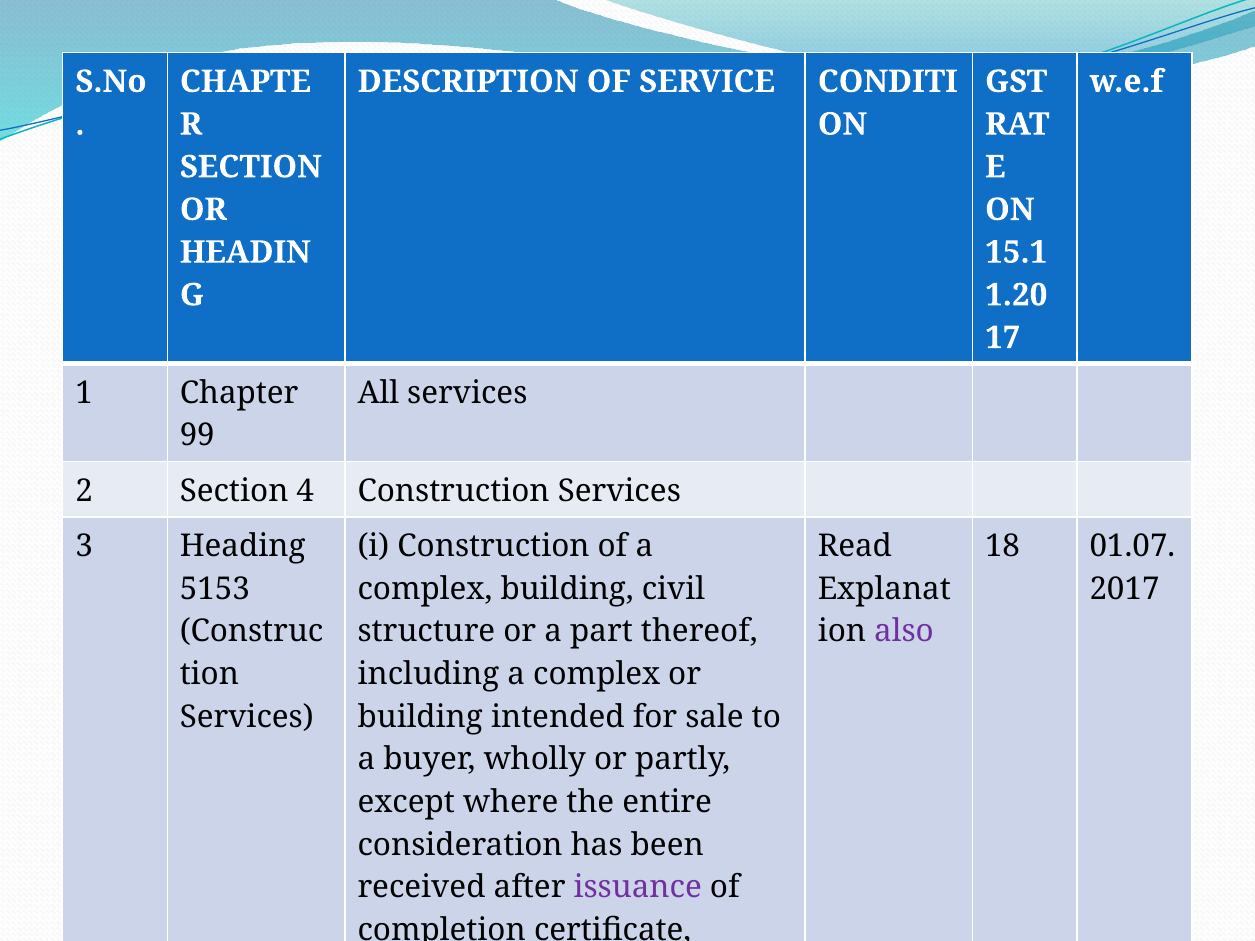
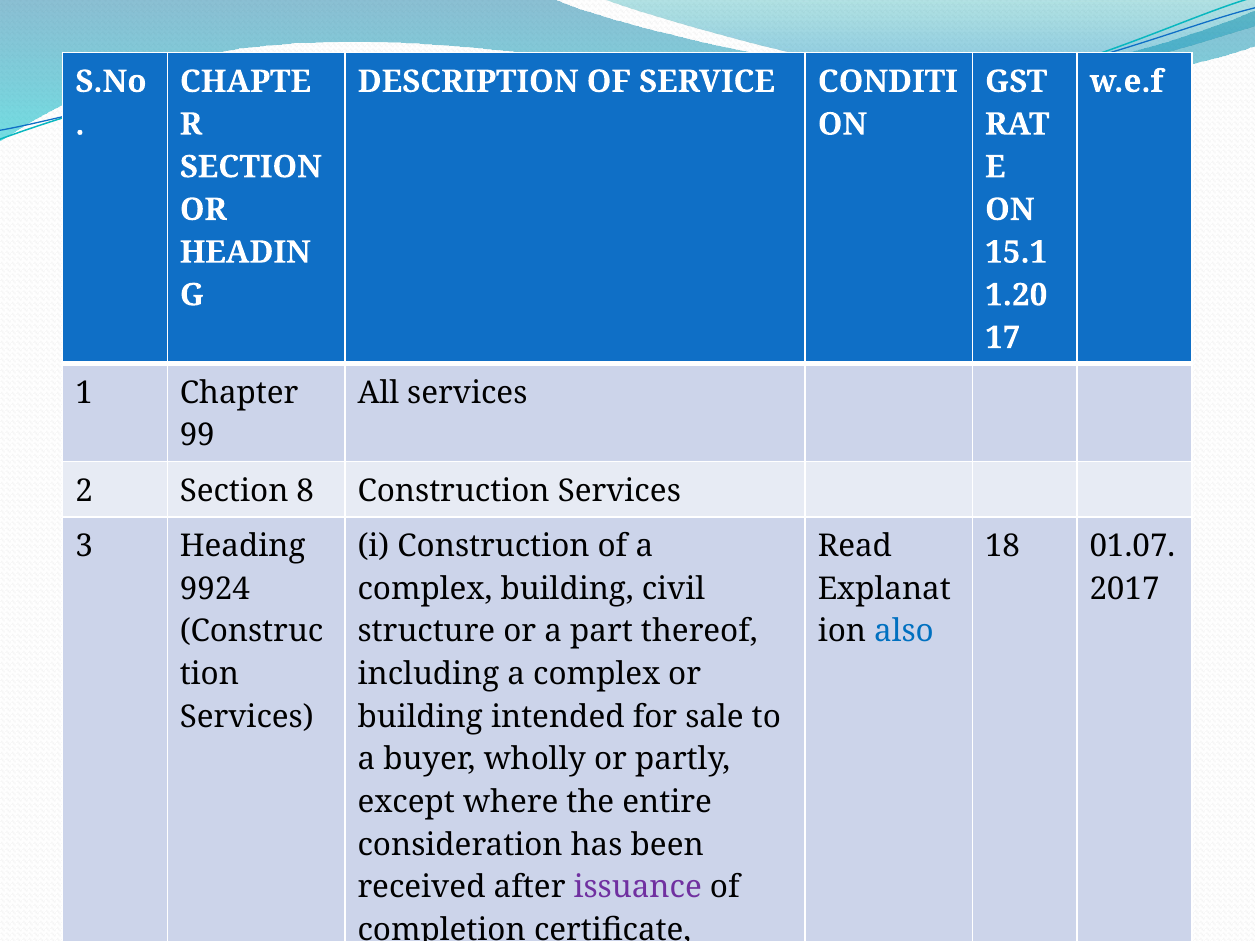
4: 4 -> 8 (305, 491)
5153: 5153 -> 9924 (215, 589)
also colour: purple -> blue (904, 632)
